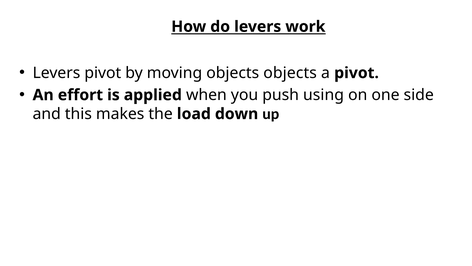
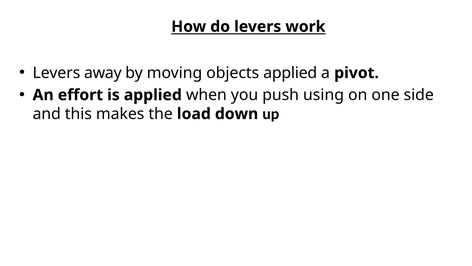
Levers pivot: pivot -> away (103, 73)
objects objects: objects -> applied (290, 73)
